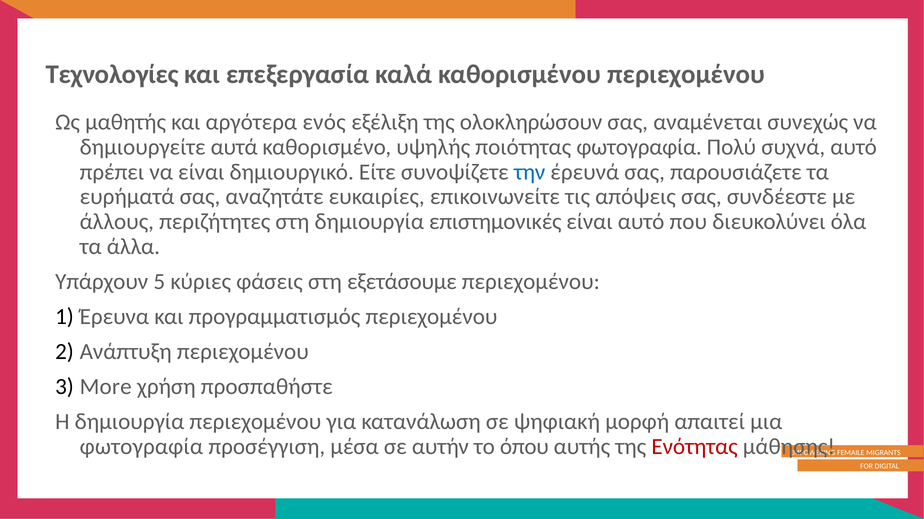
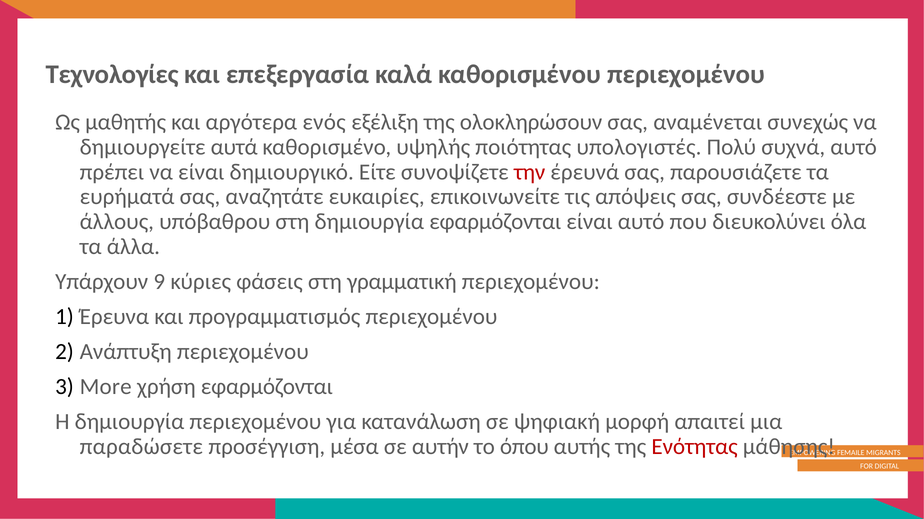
ποιότητας φωτογραφία: φωτογραφία -> υπολογιστές (639, 147)
την colour: blue -> red (530, 172)
περιζήτητες: περιζήτητες -> υπόβαθρου (215, 222)
δημιουργία επιστημονικές: επιστημονικές -> εφαρμόζονται (495, 222)
5: 5 -> 9 (159, 282)
εξετάσουμε: εξετάσουμε -> γραμματική (402, 282)
χρήση προσπαθήστε: προσπαθήστε -> εφαρμόζονται (267, 387)
φωτογραφία: φωτογραφία -> παραδώσετε (141, 447)
